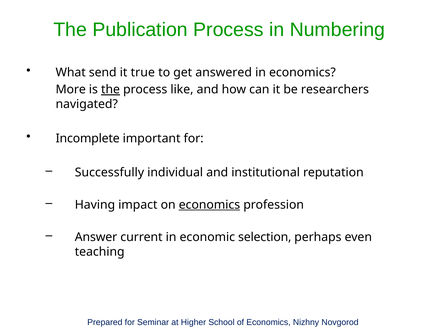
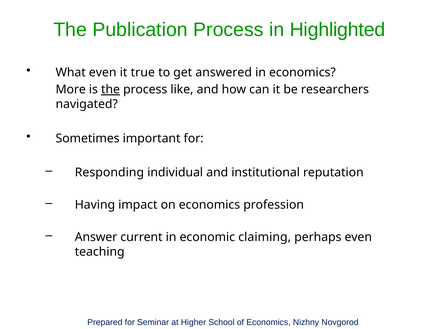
Numbering: Numbering -> Highlighted (338, 30)
What send: send -> even (103, 73)
Incomplete: Incomplete -> Sometimes (88, 138)
Successfully: Successfully -> Responding (109, 173)
economics underline: present -> none (209, 205)
selection: selection -> claiming (265, 237)
